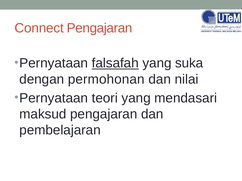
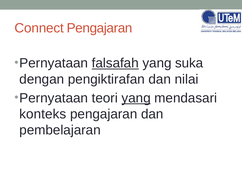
permohonan: permohonan -> pengiktirafan (106, 79)
yang underline: none -> present (136, 98)
maksud: maksud -> konteks (43, 114)
